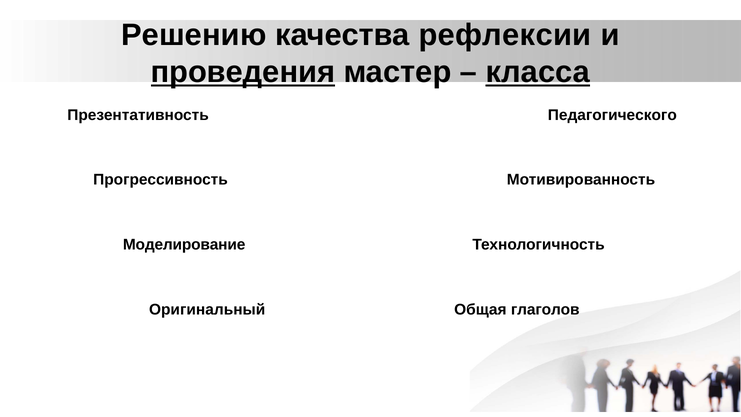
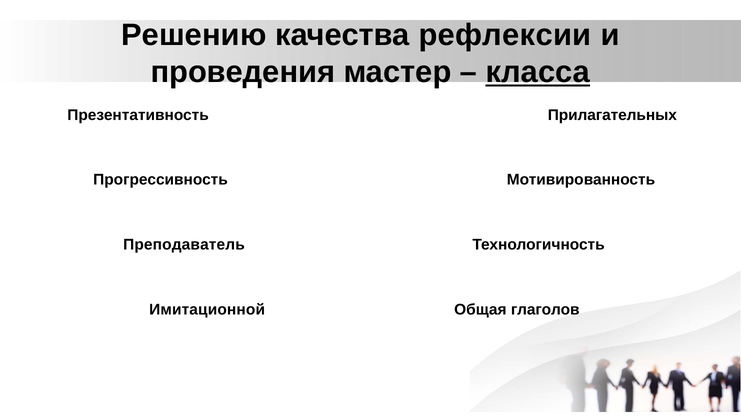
проведения underline: present -> none (243, 72)
Педагогического: Педагогического -> Прилагательных (612, 115)
Моделирование: Моделирование -> Преподаватель (184, 245)
Оригинальный: Оригинальный -> Имитационной (207, 309)
